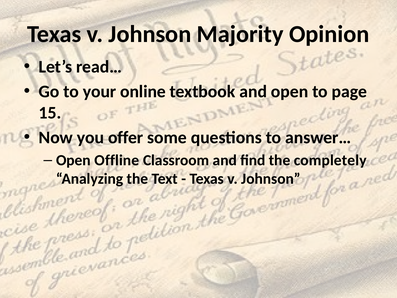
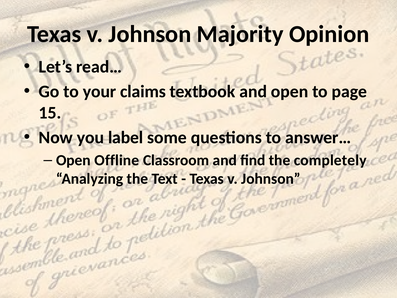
online: online -> claims (143, 91)
offer: offer -> label (126, 137)
